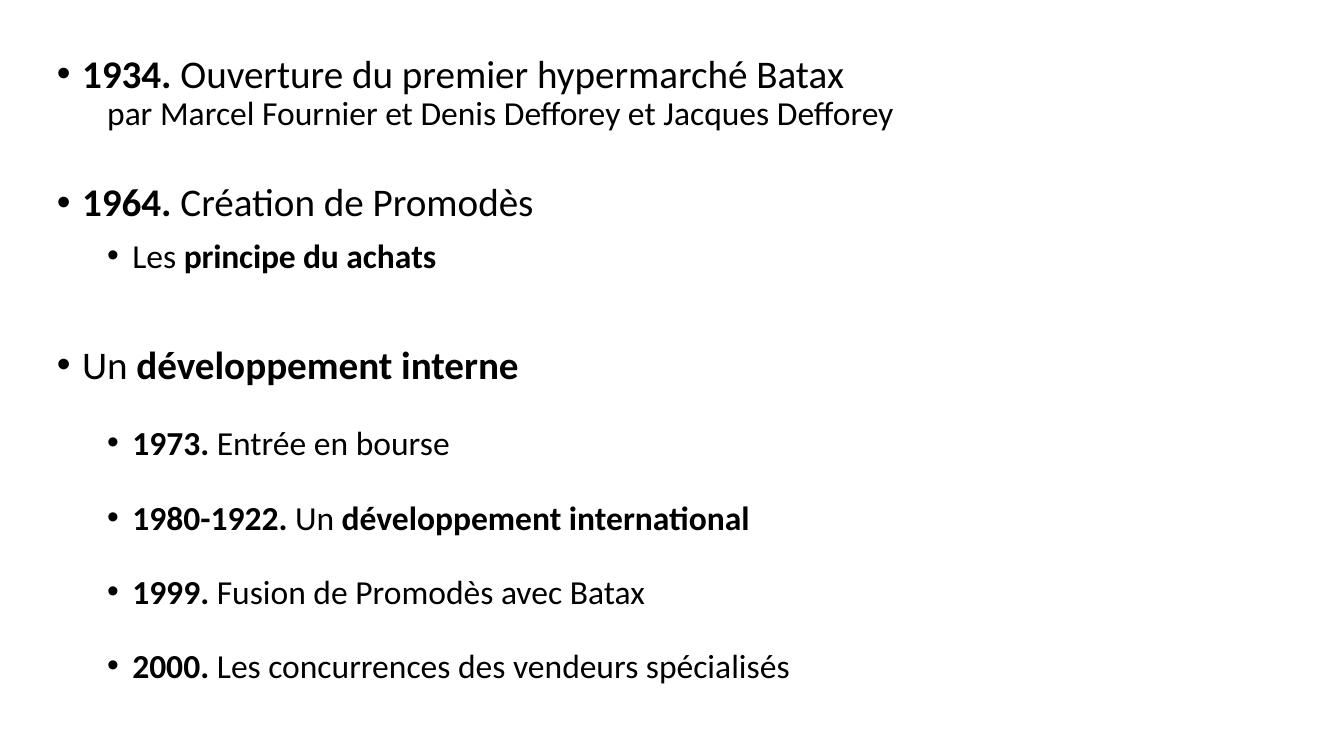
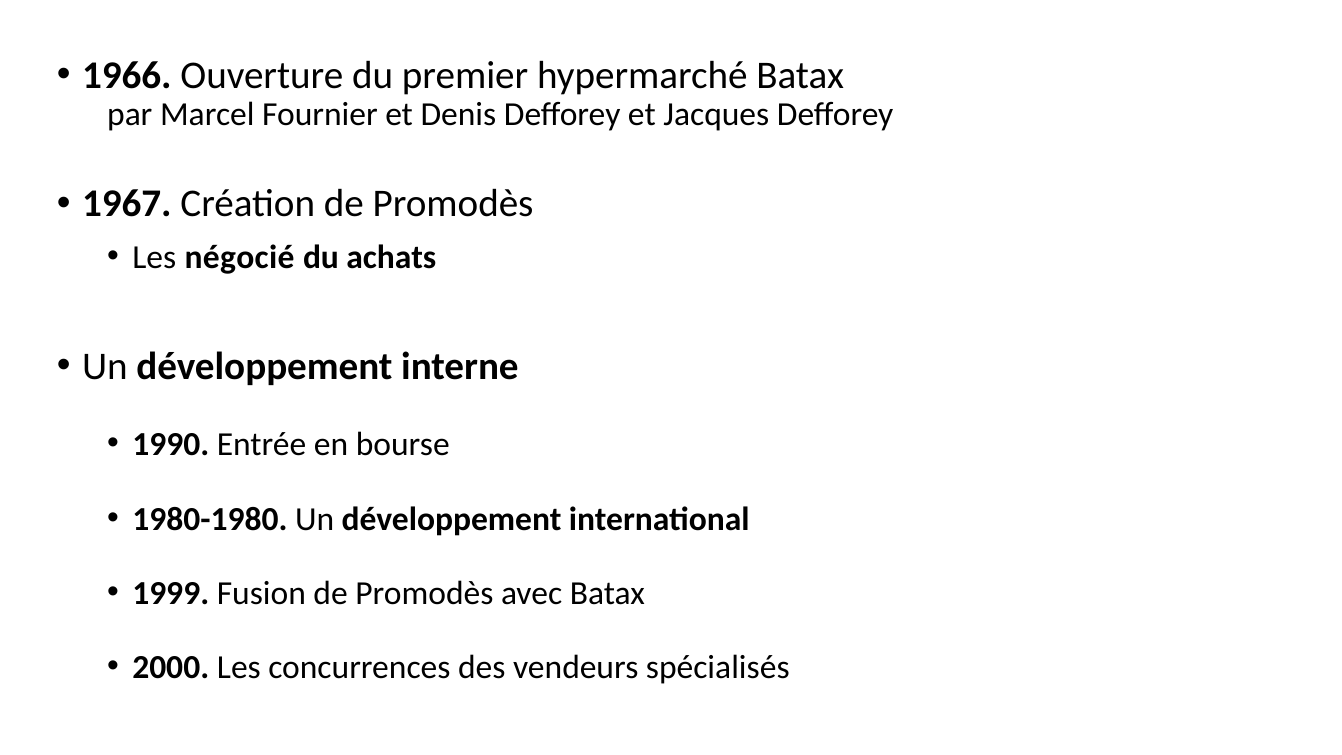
1934: 1934 -> 1966 (127, 75)
1964: 1964 -> 1967 (127, 204)
principe: principe -> négocié (240, 257)
1973: 1973 -> 1990 (171, 444)
1980-1922: 1980-1922 -> 1980-1980 (210, 519)
